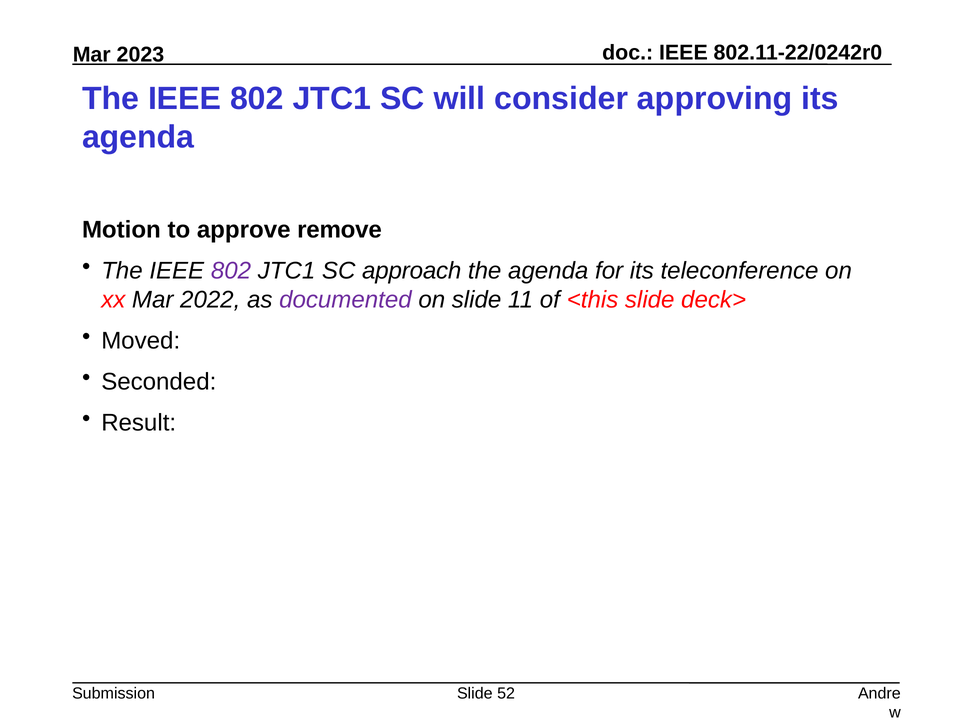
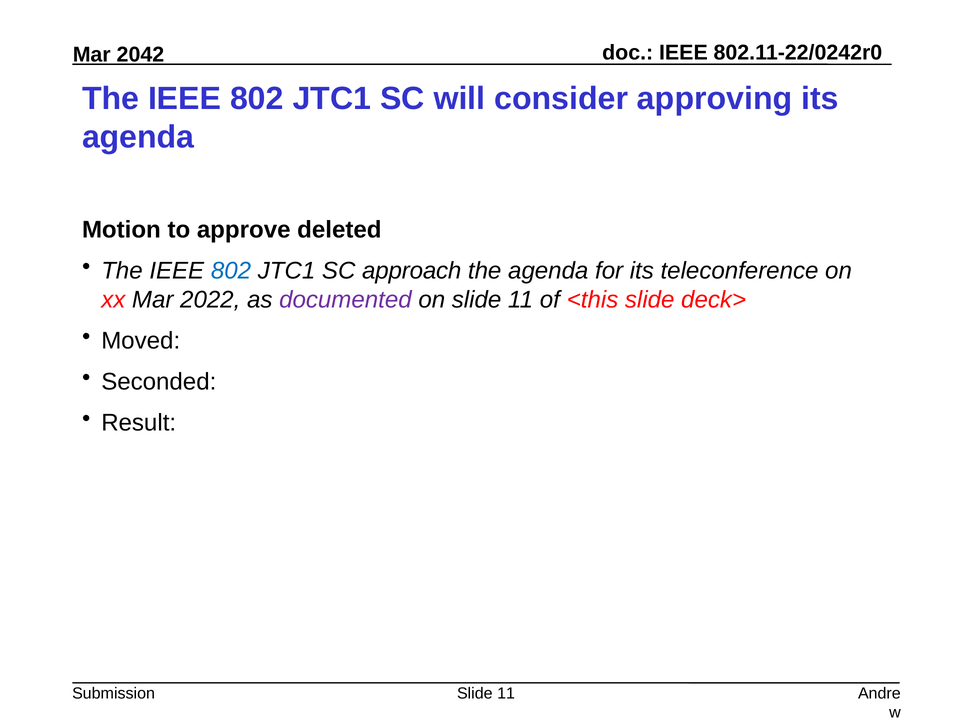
2023: 2023 -> 2042 (140, 55)
remove: remove -> deleted (339, 230)
802 colour: purple -> blue (231, 271)
52: 52 -> 11 (506, 693)
